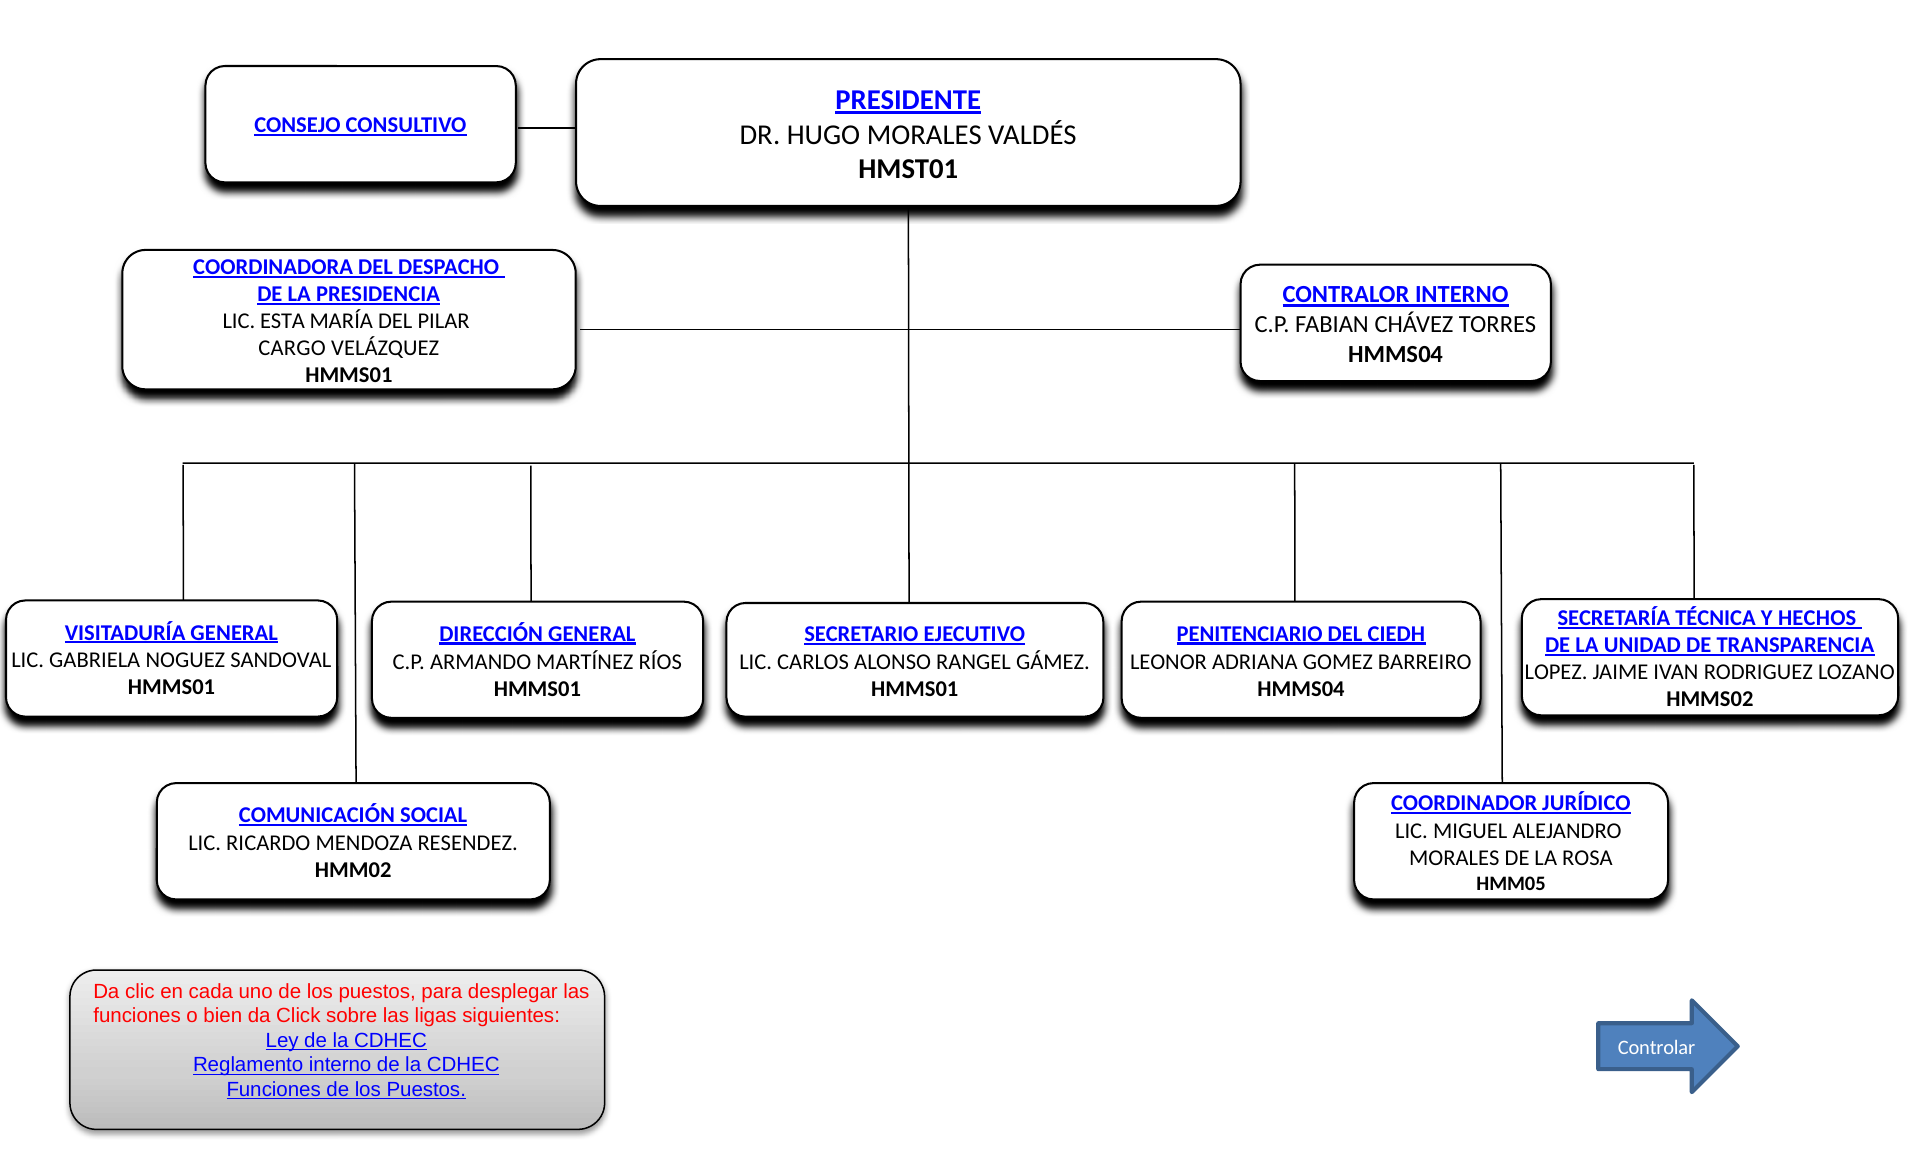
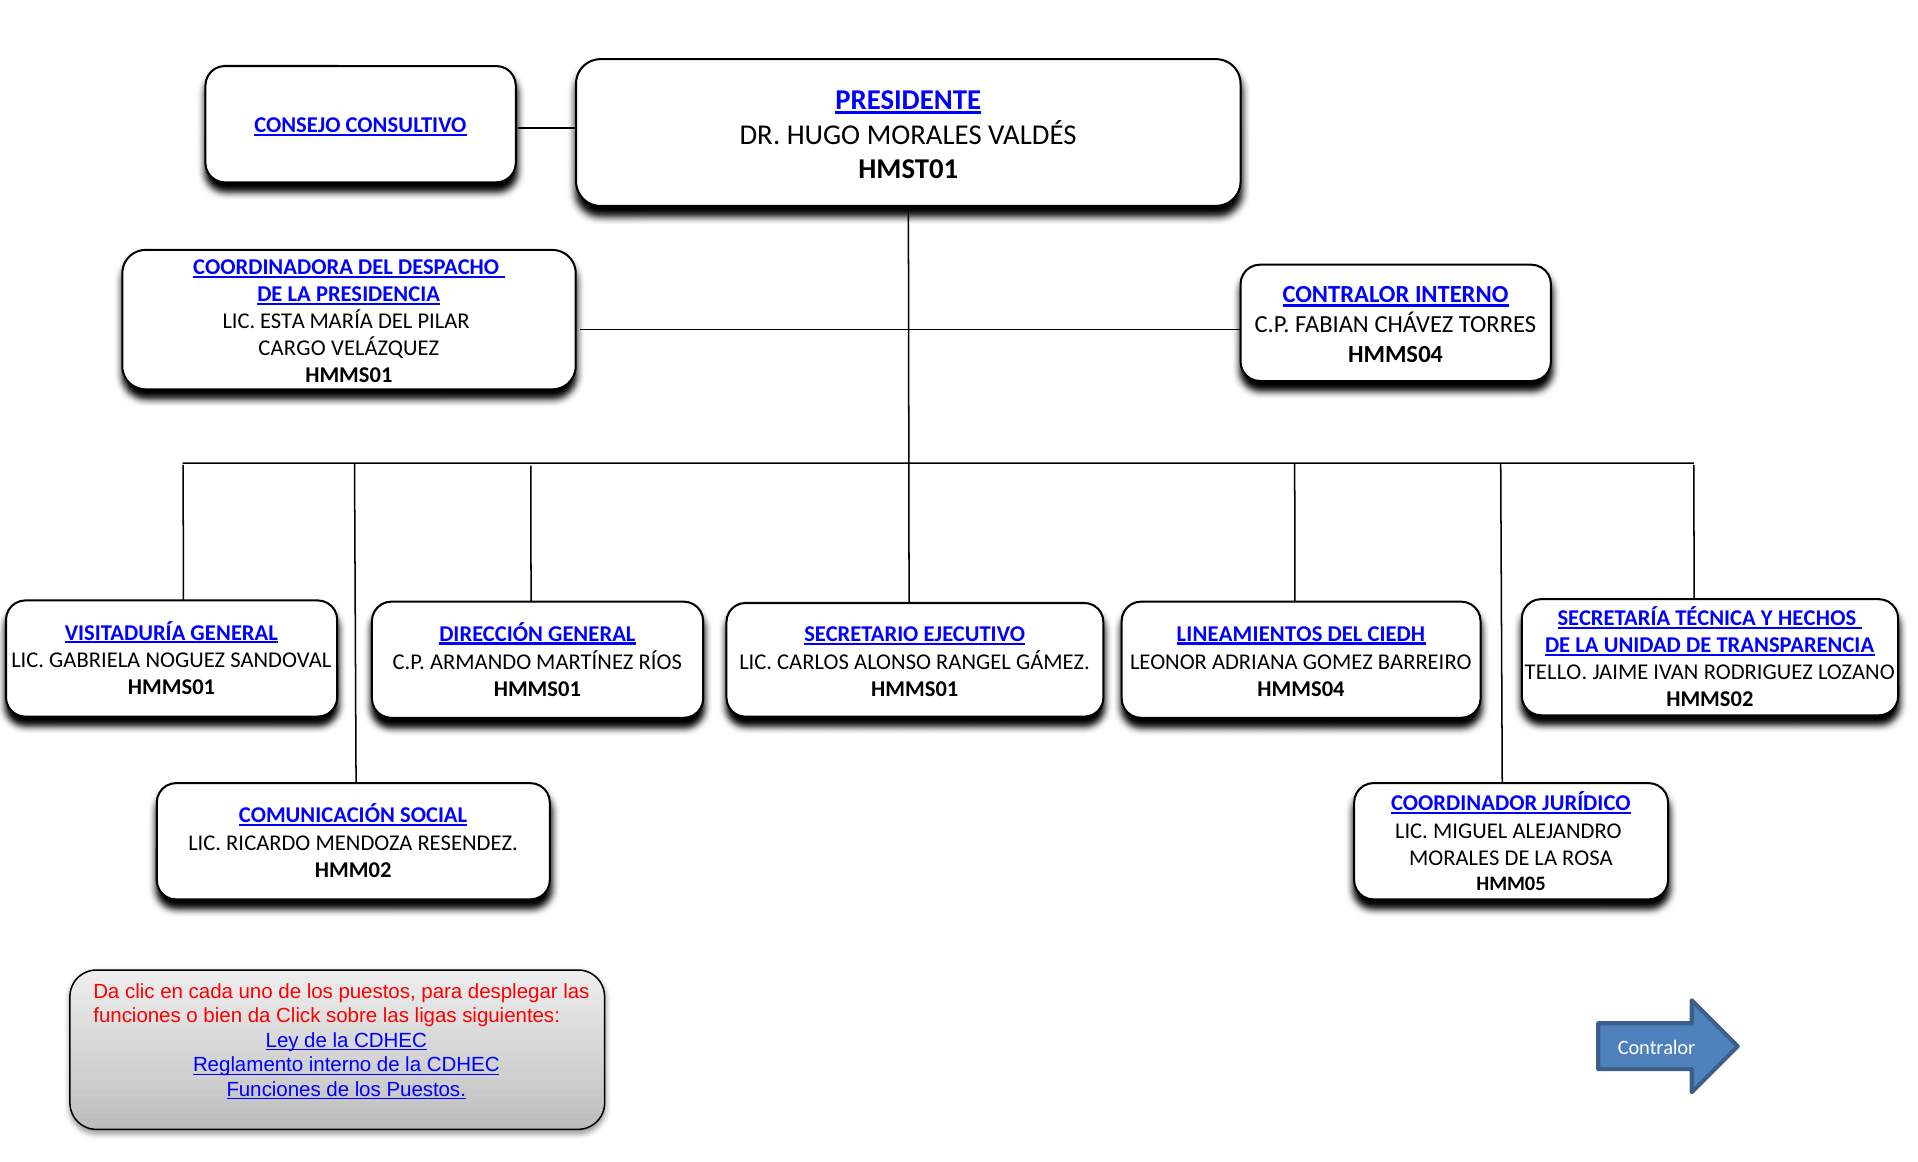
PENITENCIARIO: PENITENCIARIO -> LINEAMIENTOS (1250, 634)
LOPEZ: LOPEZ -> TELLO (1556, 673)
Controlar: Controlar -> Contralor (1657, 1048)
